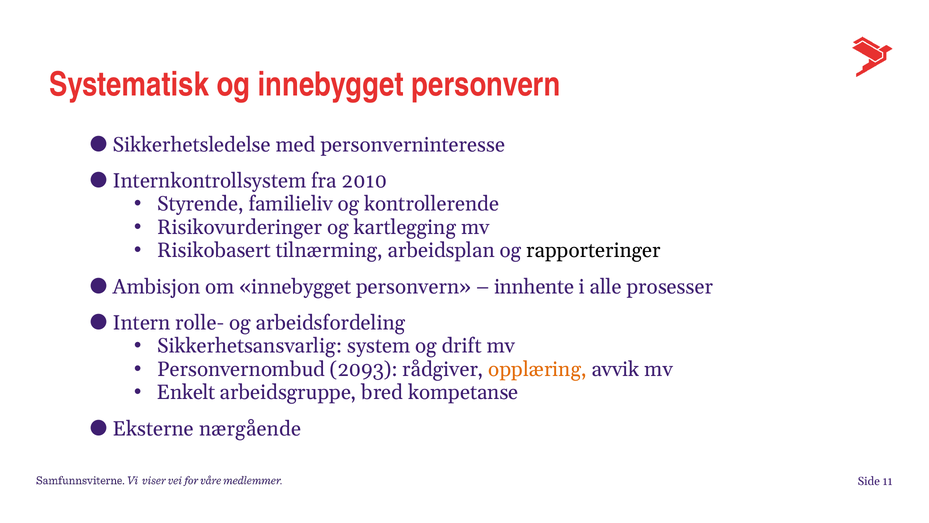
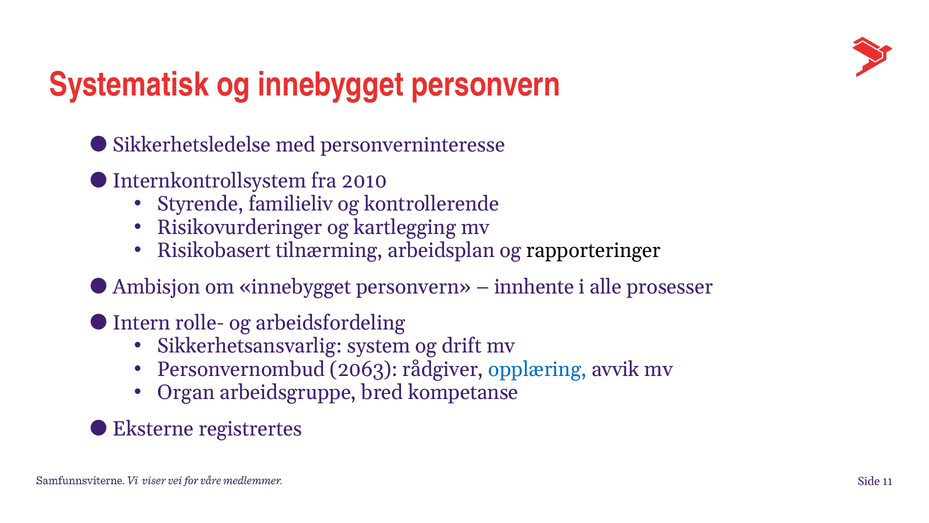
2093: 2093 -> 2063 (364, 369)
opplæring colour: orange -> blue (538, 369)
Enkelt: Enkelt -> Organ (186, 392)
nærgående: nærgående -> registrertes (250, 429)
